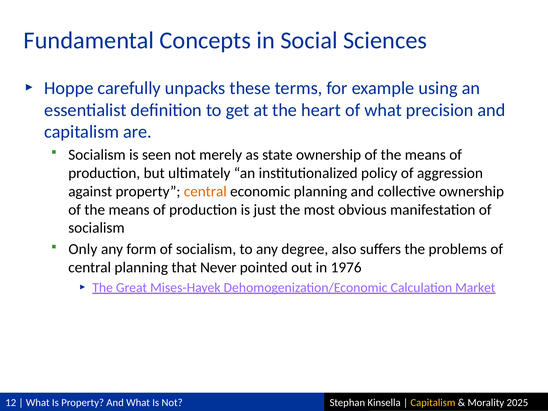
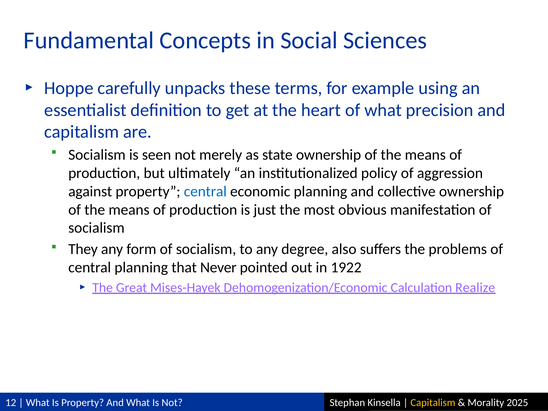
central colour: orange -> blue (205, 191)
Only: Only -> They (83, 249)
1976: 1976 -> 1922 (346, 268)
Market: Market -> Realize (475, 287)
